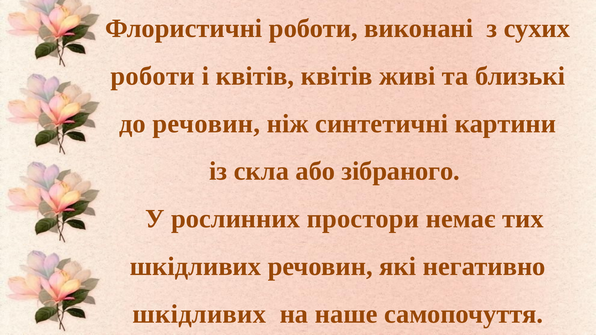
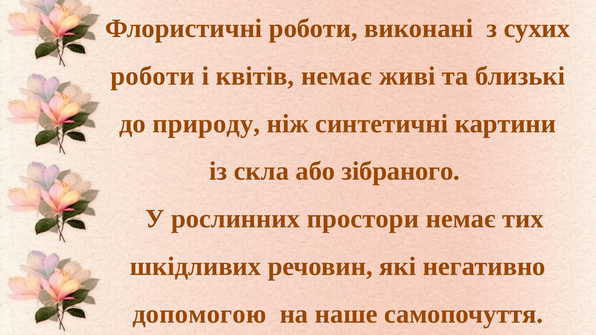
квітів квітів: квітів -> немає (337, 76)
до речовин: речовин -> природу (206, 124)
шкідливих: шкідливих -> допомогою (199, 314)
